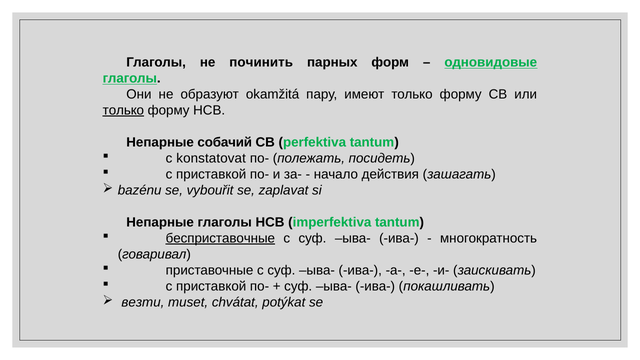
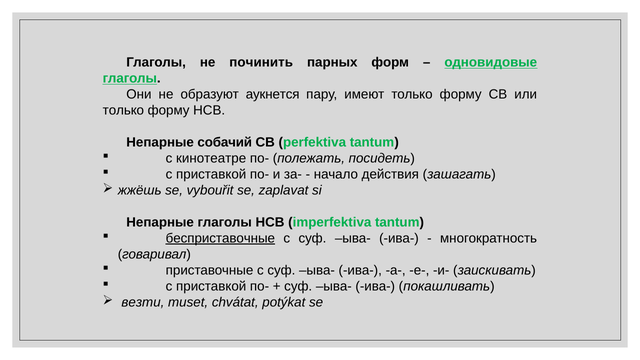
okamžitá: okamžitá -> аукнется (273, 94)
только underline: present -> none (123, 110)
konstatovat: konstatovat -> кинотеатре (211, 158)
bazénu: bazénu -> жжёшь (140, 190)
